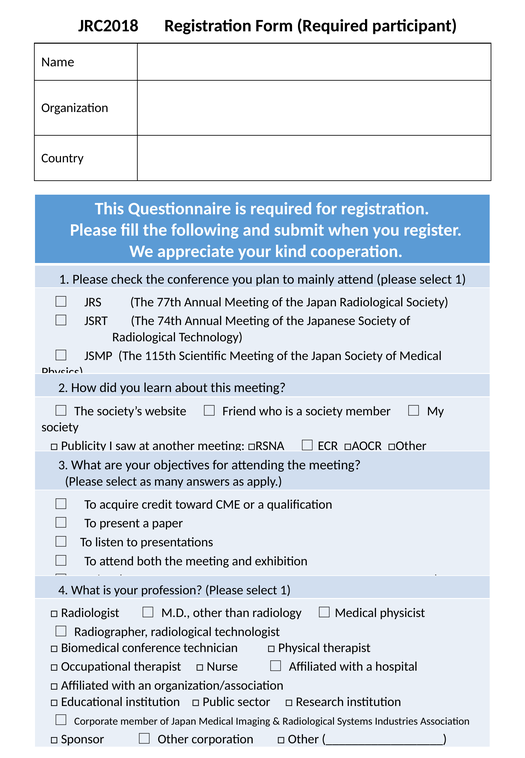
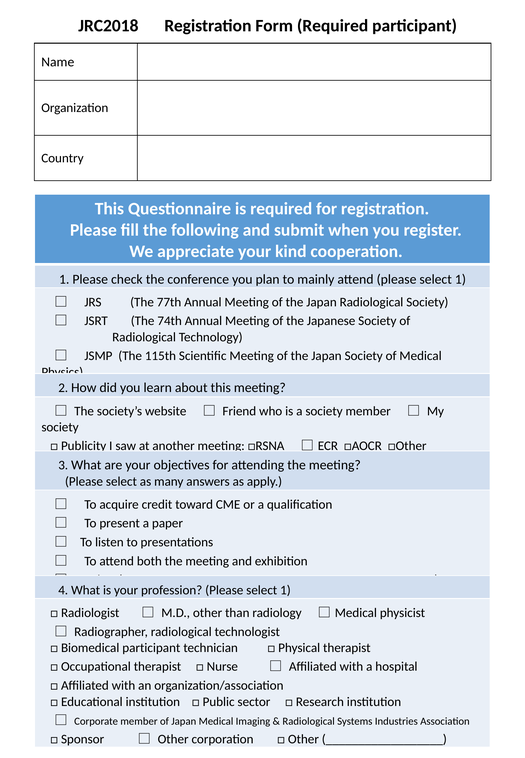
Biomedical conference: conference -> participant (151, 648)
